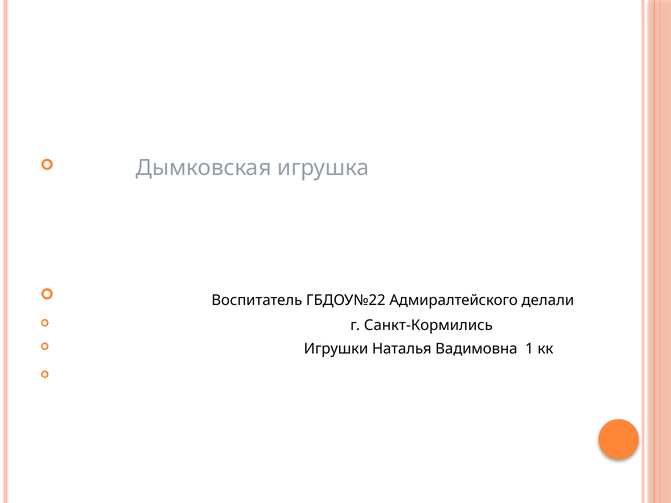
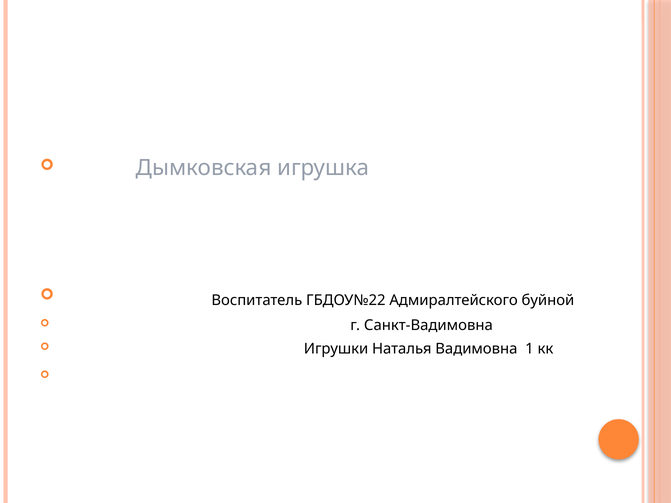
делали: делали -> буйной (548, 300)
Санкт-Кормились: Санкт-Кормились -> Санкт-Вадимовна (428, 325)
